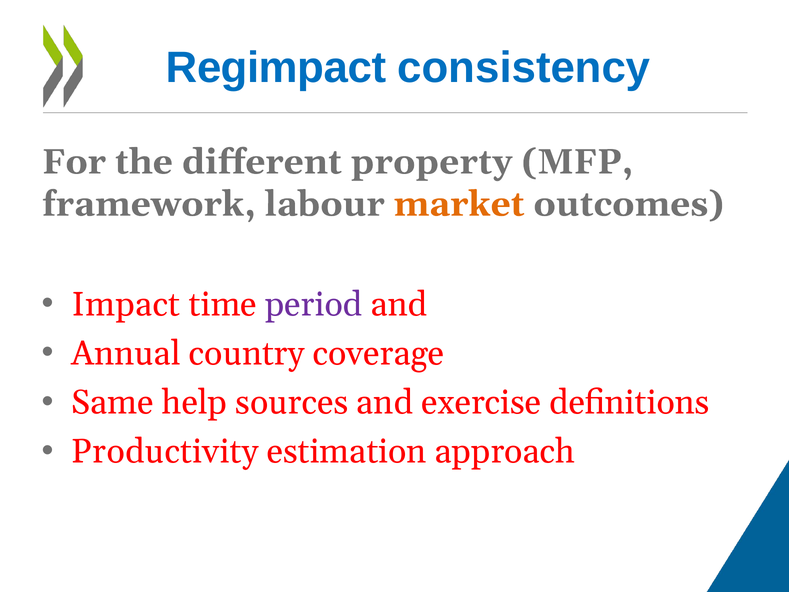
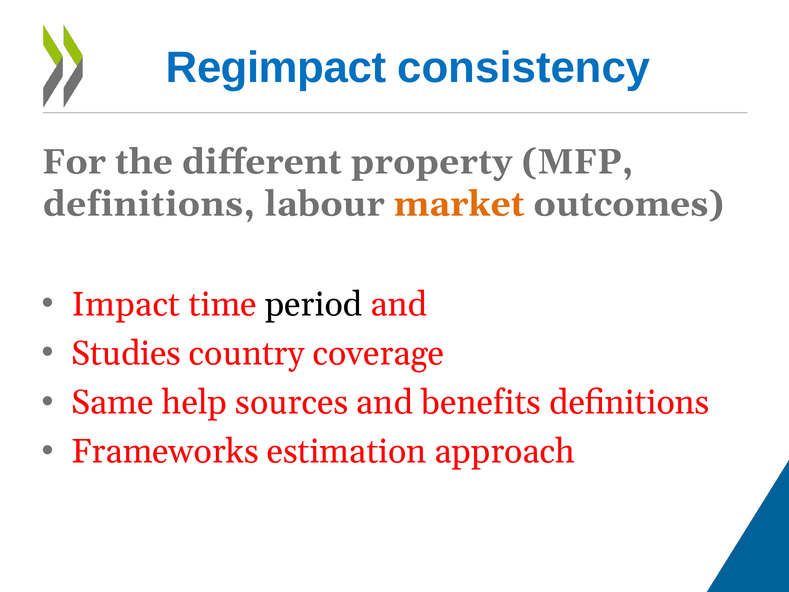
framework: framework -> definitions (149, 204)
period colour: purple -> black (314, 304)
Annual: Annual -> Studies (126, 353)
exercise: exercise -> benefits (481, 402)
Productivity: Productivity -> Frameworks (165, 452)
